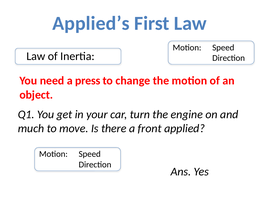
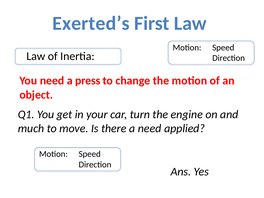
Applied’s: Applied’s -> Exerted’s (91, 23)
a front: front -> need (150, 129)
